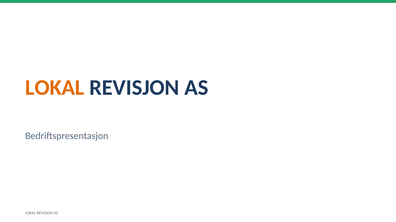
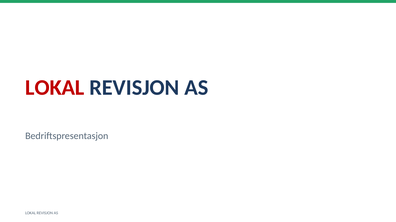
LOKAL colour: orange -> red (55, 88)
